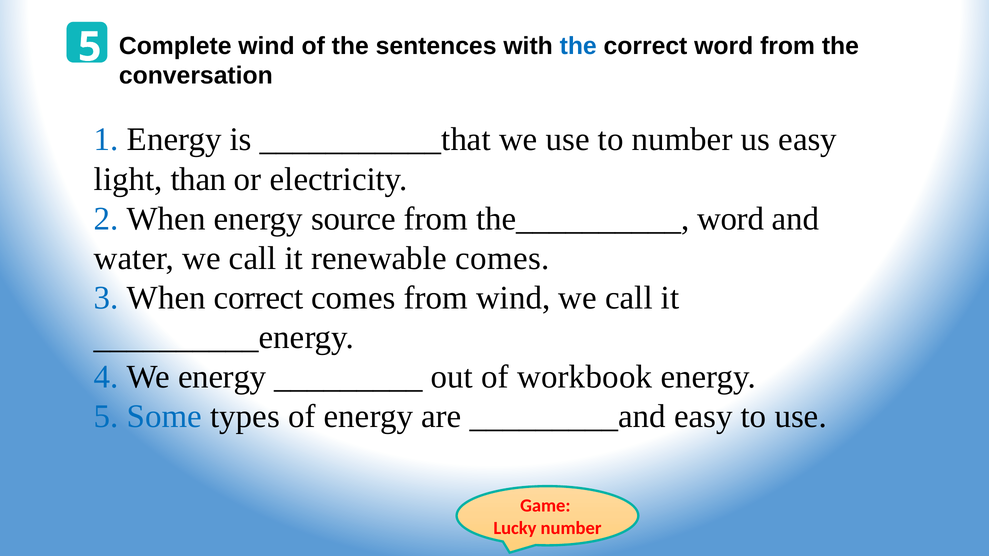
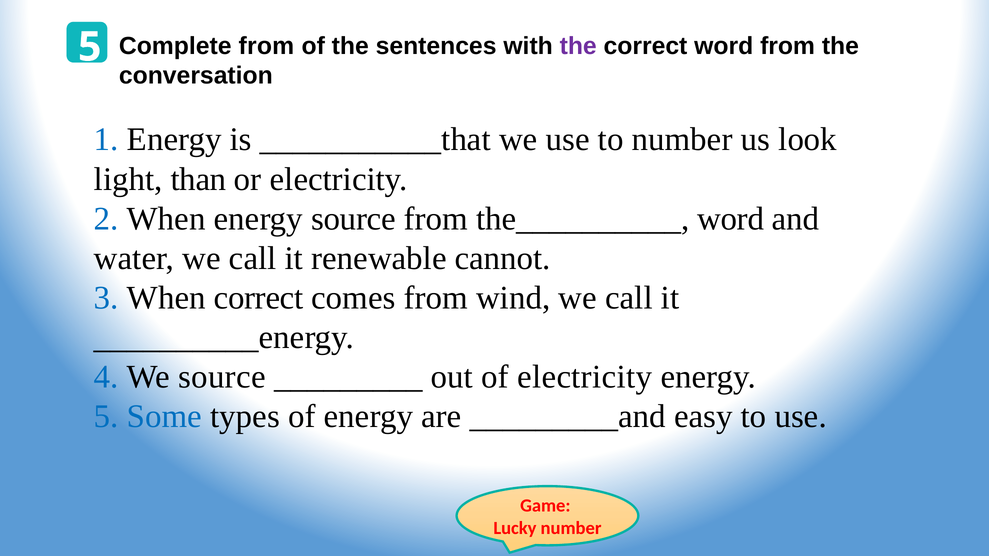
Complete wind: wind -> from (266, 46)
the colour: blue -> purple (578, 46)
us easy: easy -> look (808, 140)
renewable comes: comes -> cannot (503, 258)
We energy: energy -> source (222, 377)
of workbook: workbook -> electricity (585, 377)
